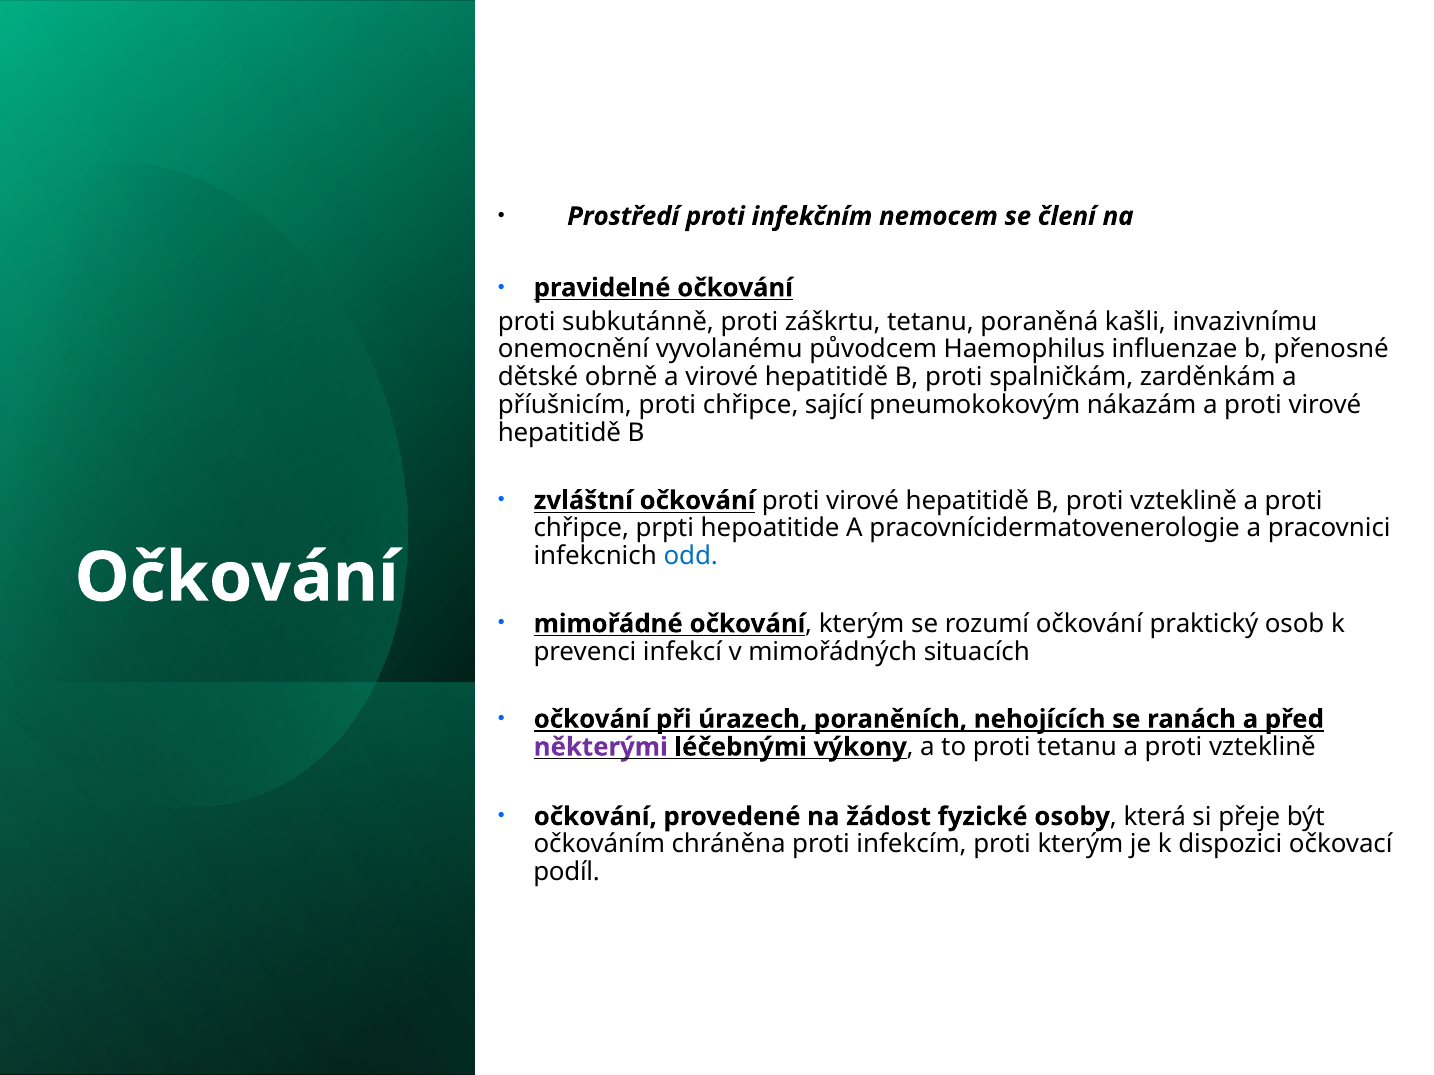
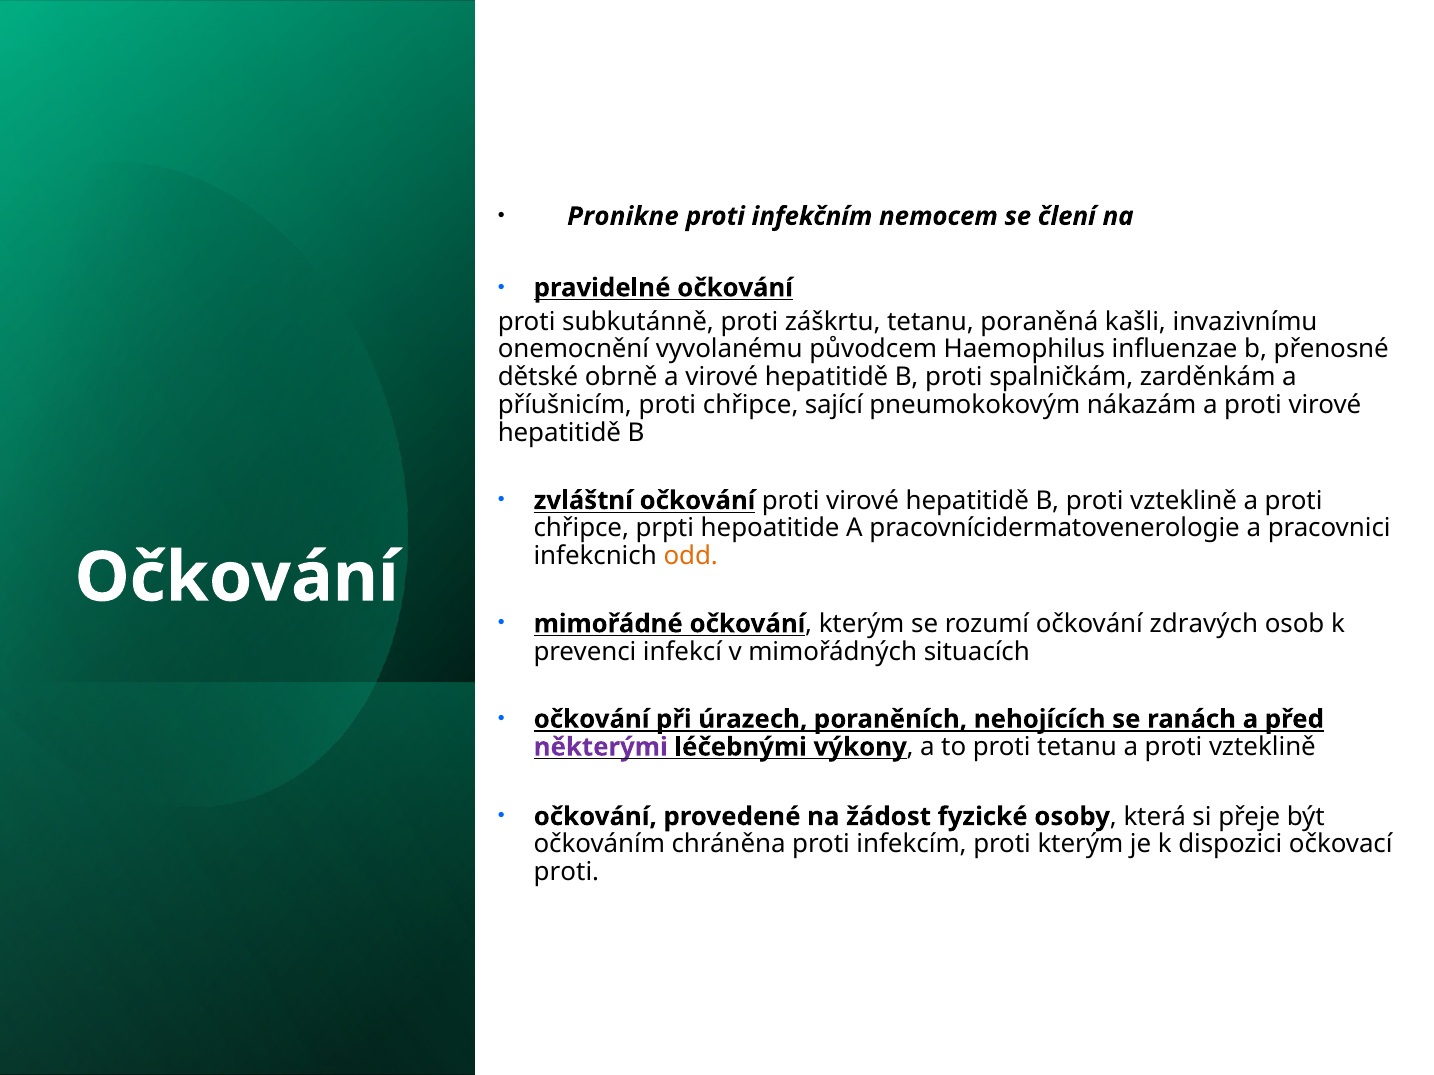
Prostředí: Prostředí -> Pronikne (623, 216)
odd colour: blue -> orange (691, 556)
praktický: praktický -> zdravých (1204, 624)
podíl: podíl -> proti (566, 873)
